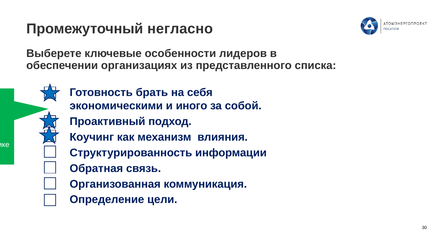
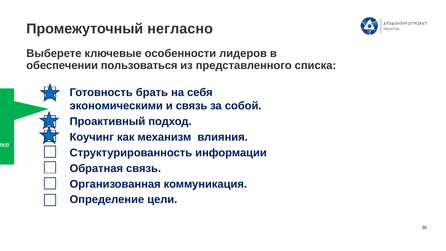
организациях: организациях -> пользоваться (139, 66)
и иного: иного -> связь (192, 106)
